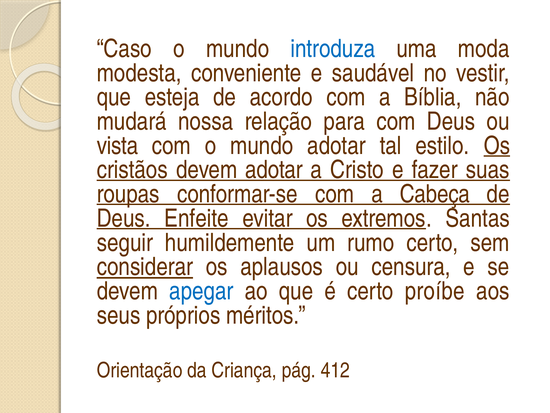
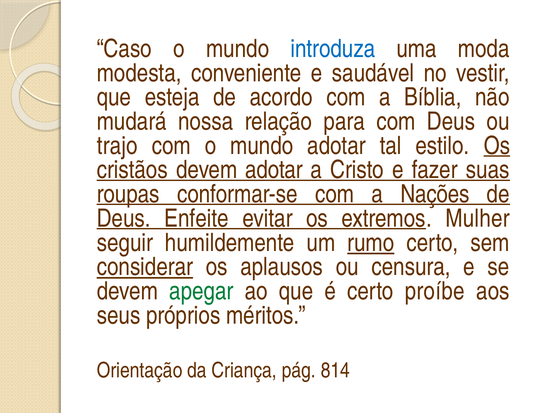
vista: vista -> trajo (117, 146)
Cabeça: Cabeça -> Nações (435, 194)
Santas: Santas -> Mulher (478, 218)
rumo underline: none -> present (371, 242)
apegar colour: blue -> green (201, 291)
412: 412 -> 814 (335, 370)
